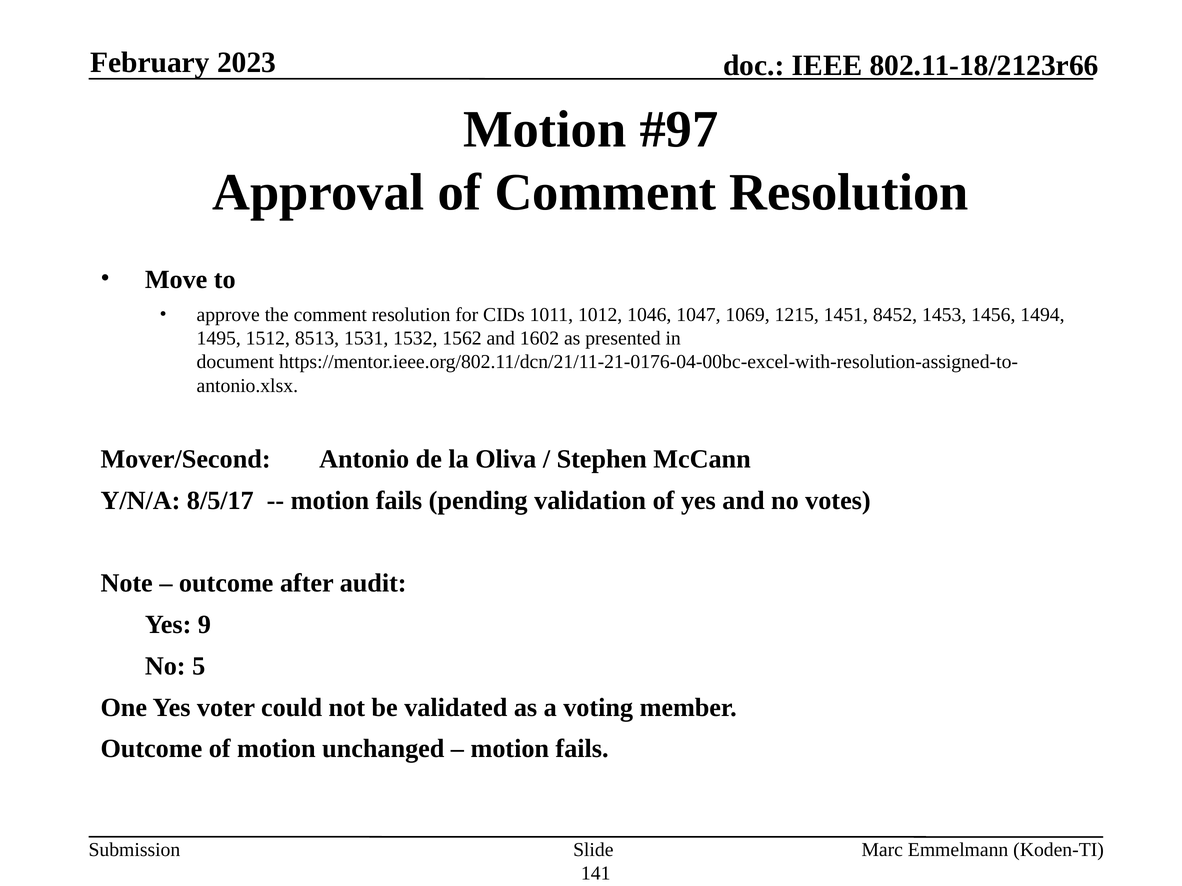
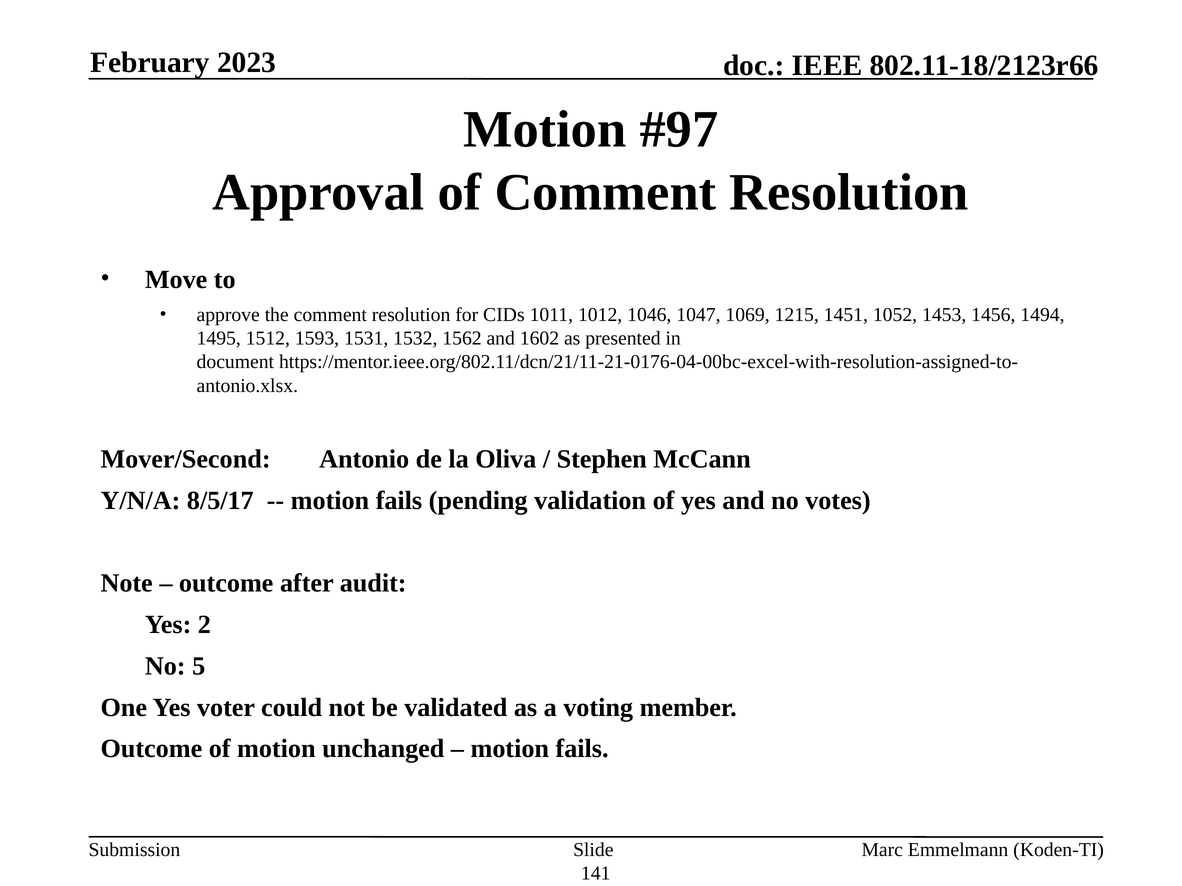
8452: 8452 -> 1052 (895, 315)
8513: 8513 -> 1593 (317, 339)
9: 9 -> 2 (204, 625)
